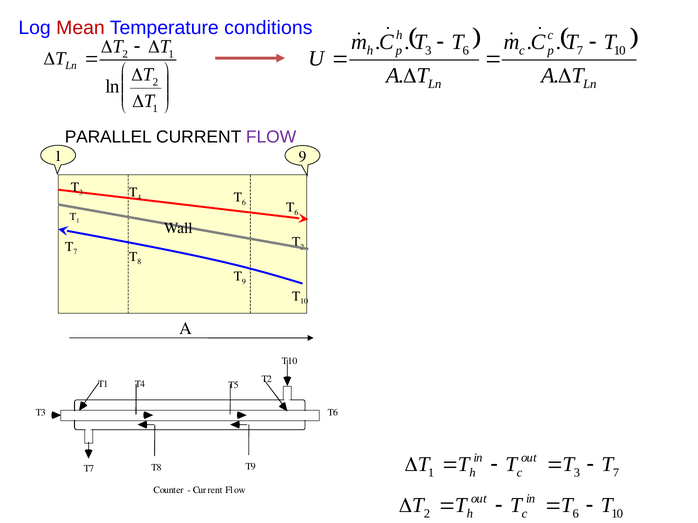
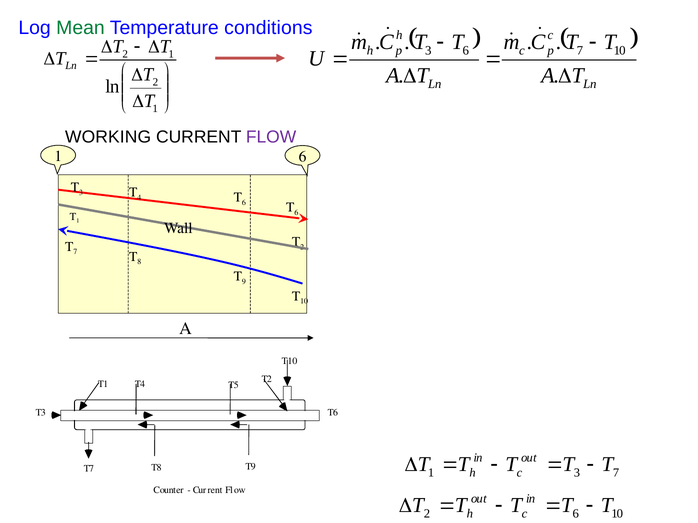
Mean colour: red -> green (80, 28)
PARALLEL: PARALLEL -> WORKING (108, 137)
1 9: 9 -> 6 (303, 157)
